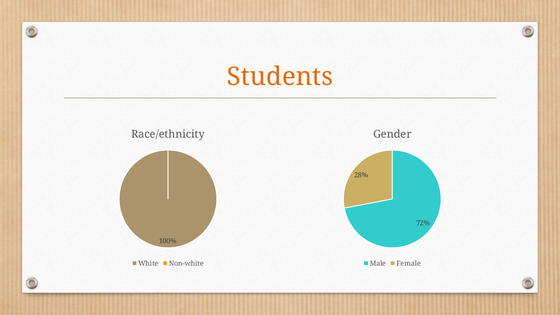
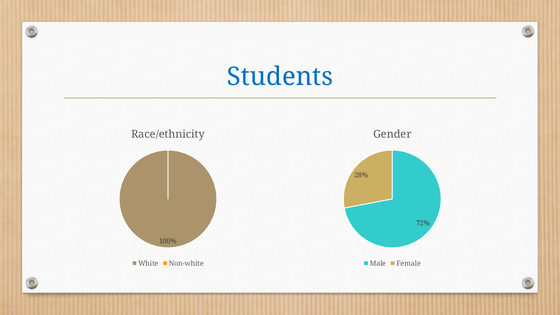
Students colour: orange -> blue (280, 77)
